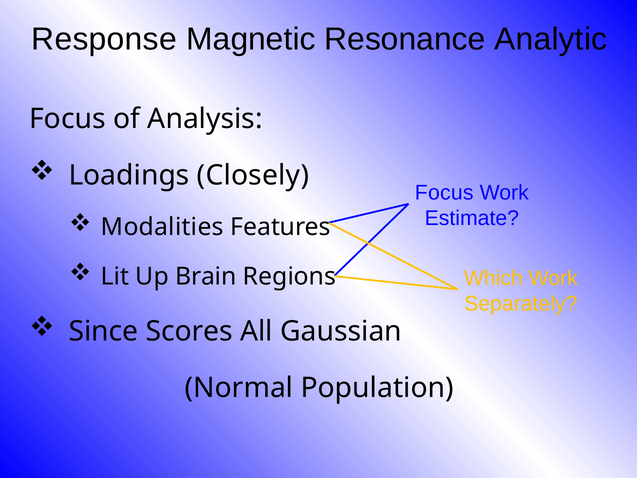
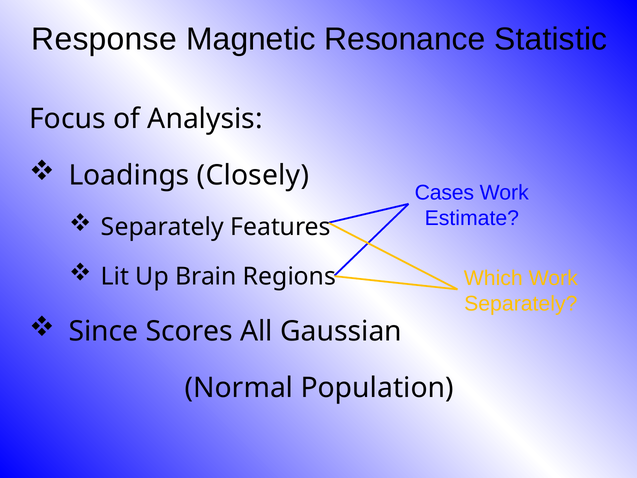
Analytic: Analytic -> Statistic (551, 39)
Focus: Focus -> Cases (444, 193)
Modalities: Modalities -> Separately (162, 227)
